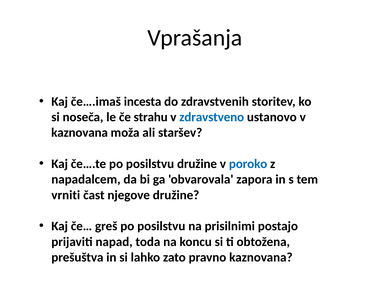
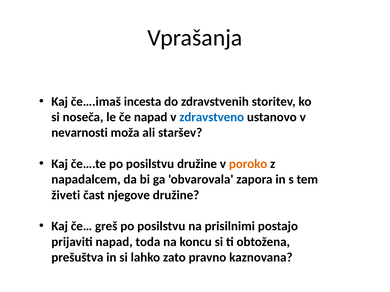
če strahu: strahu -> napad (151, 117)
kaznovana: kaznovana -> nevarnosti (80, 133)
poroko colour: blue -> orange (248, 164)
vrniti: vrniti -> živeti (66, 195)
